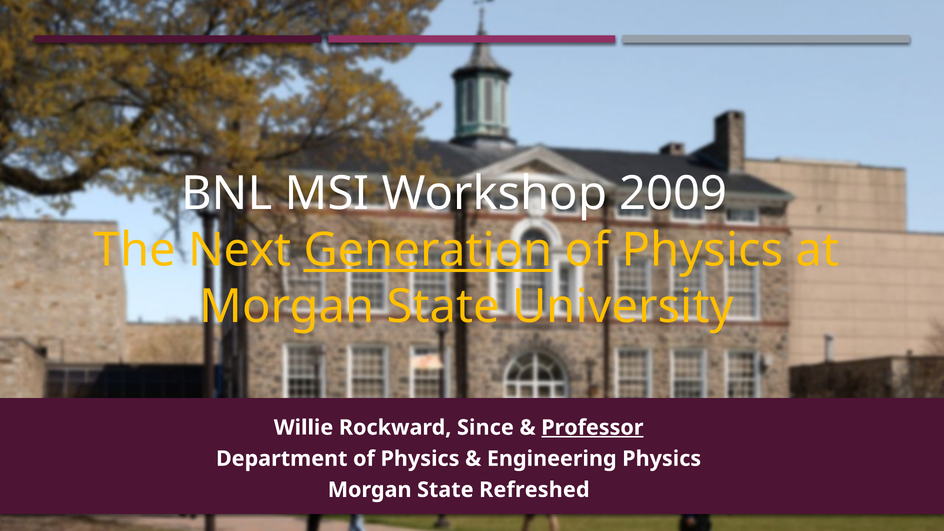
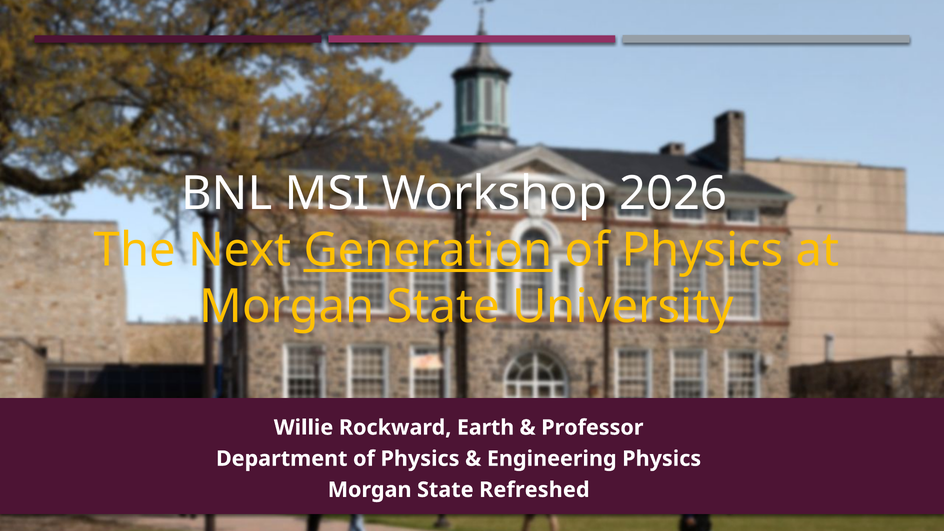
2009: 2009 -> 2026 (673, 194)
Since: Since -> Earth (486, 428)
Professor underline: present -> none (592, 428)
